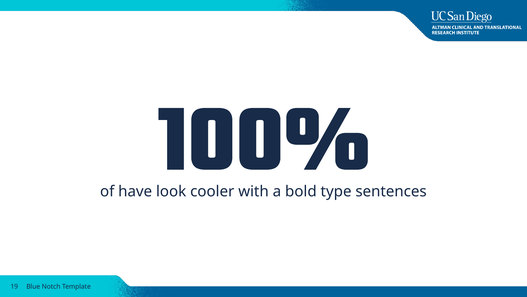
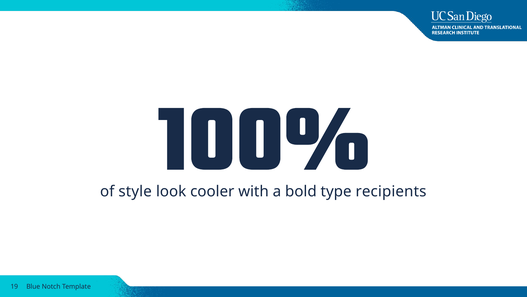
have: have -> style (135, 191)
sentences: sentences -> recipients (391, 191)
